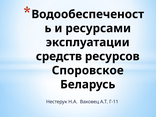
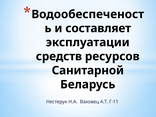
ресурсами: ресурсами -> составляет (98, 28)
Споровское: Споровское -> Санитарной (88, 70)
